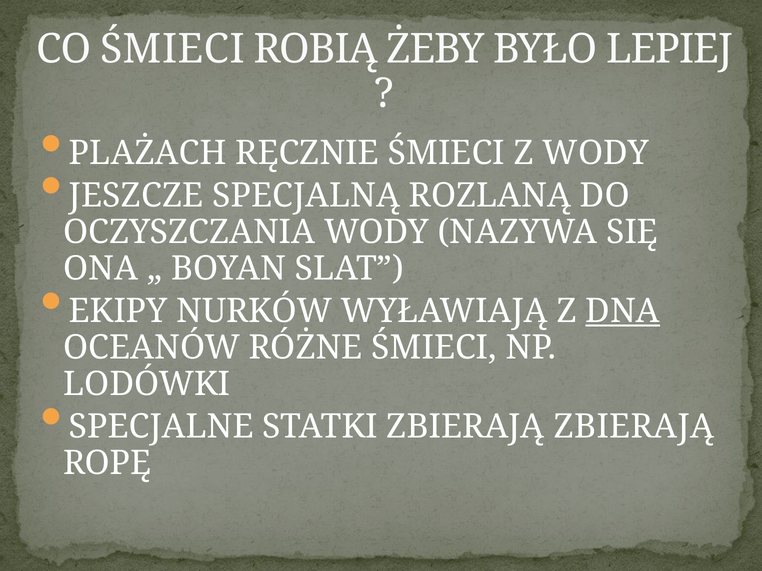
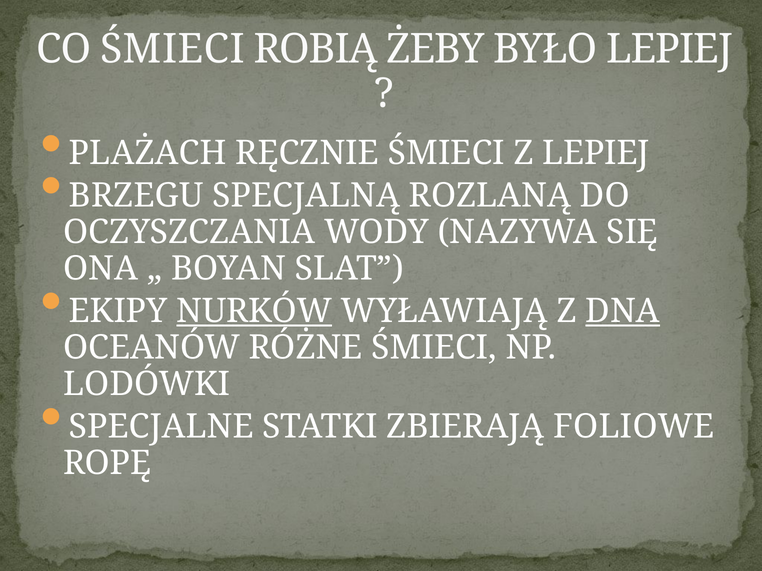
Z WODY: WODY -> LEPIEJ (596, 153)
JESZCZE: JESZCZE -> BRZEGU (136, 196)
NURKÓW underline: none -> present (254, 311)
ZBIERAJĄ ZBIERAJĄ: ZBIERAJĄ -> FOLIOWE (634, 427)
